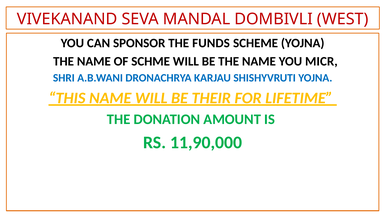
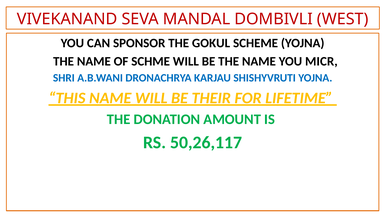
FUNDS: FUNDS -> GOKUL (211, 43)
11,90,000: 11,90,000 -> 50,26,117 (206, 142)
